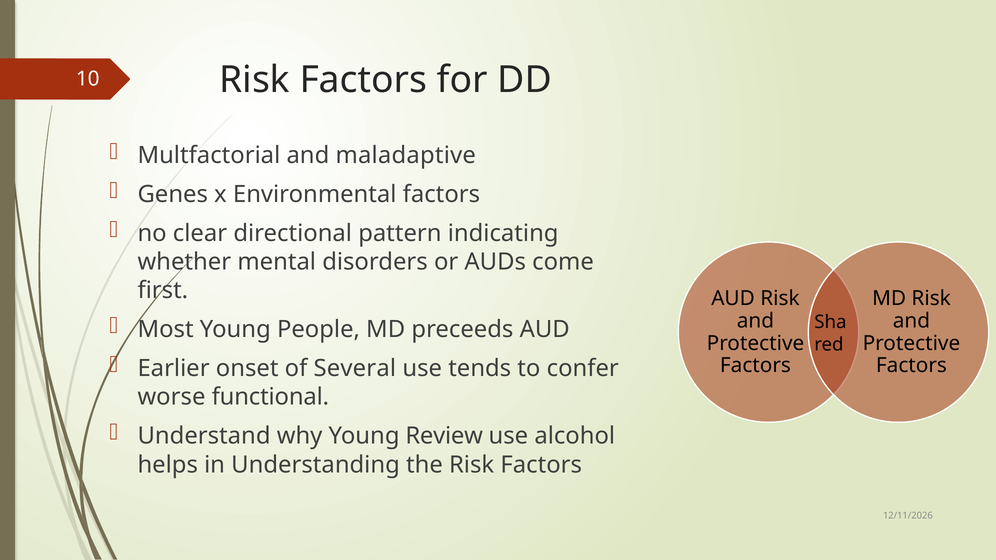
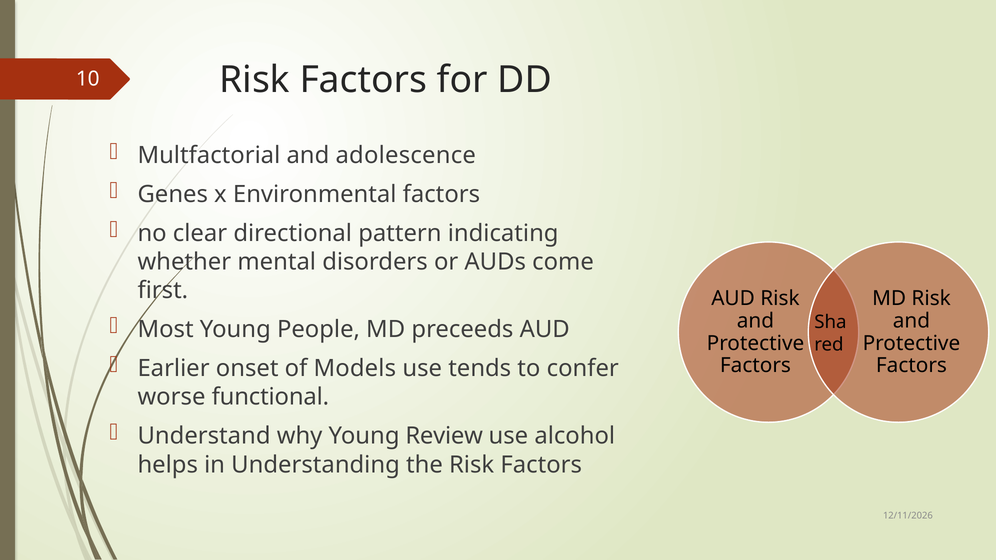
maladaptive: maladaptive -> adolescence (406, 155)
Several: Several -> Models (355, 369)
